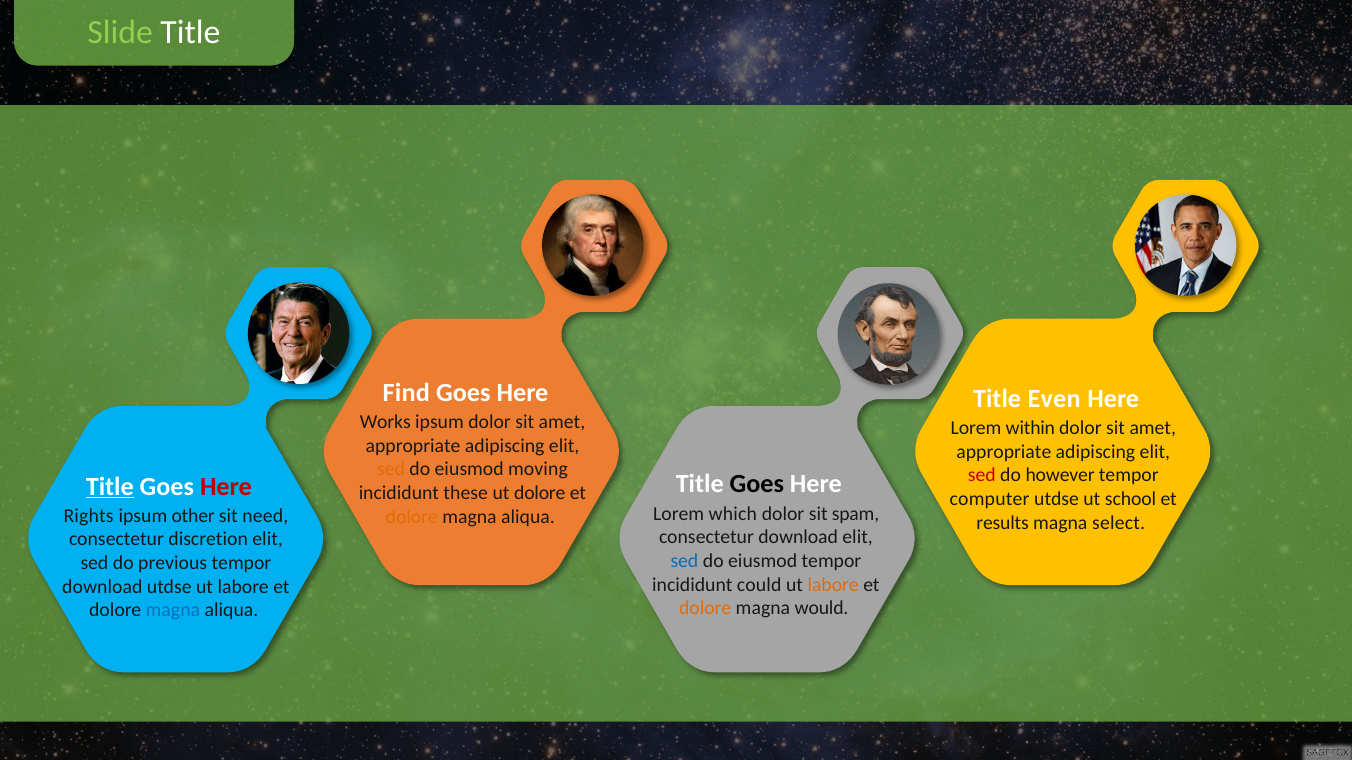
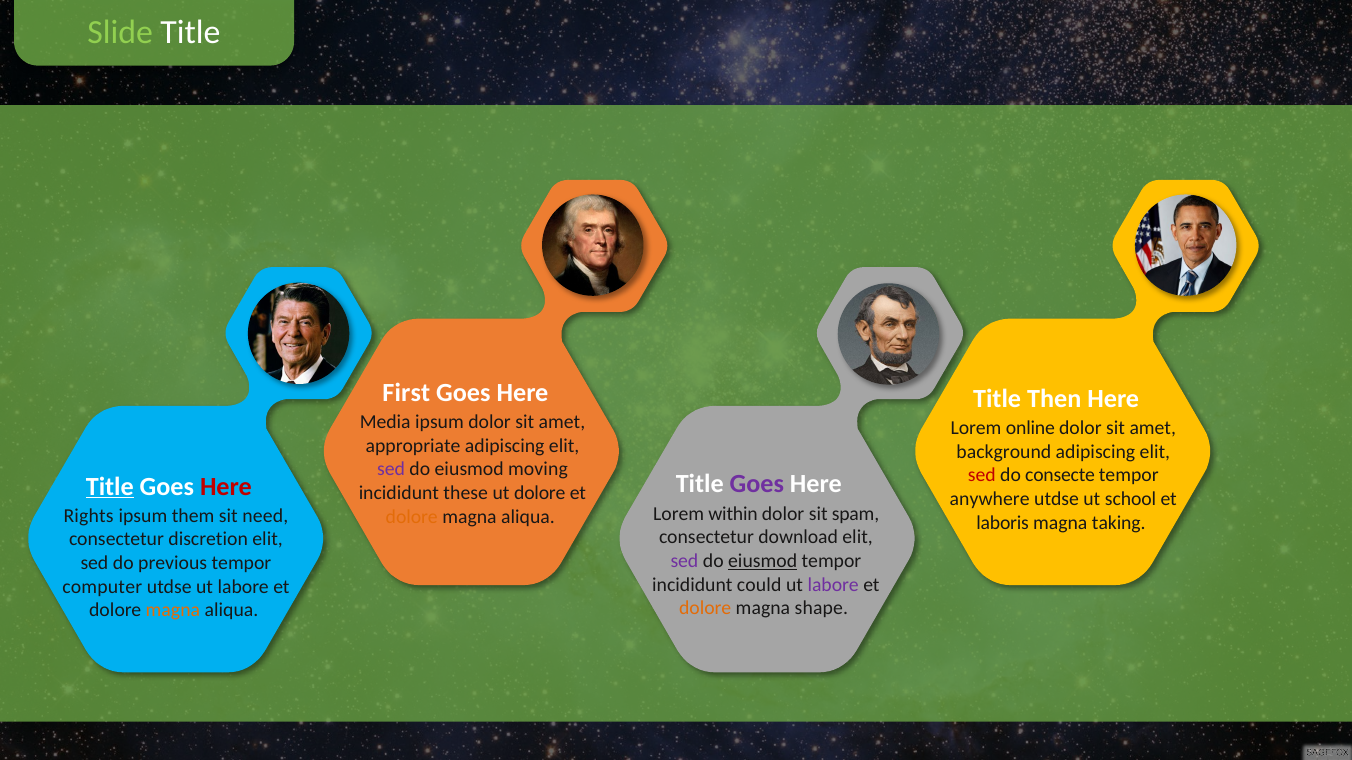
Find: Find -> First (406, 393)
Even: Even -> Then (1054, 399)
Works: Works -> Media (385, 422)
within: within -> online (1030, 428)
appropriate: appropriate -> background (1004, 452)
sed colour: orange -> purple (391, 470)
however: however -> consecte (1060, 476)
Goes colour: black -> purple (757, 485)
computer: computer -> anywhere (990, 499)
which: which -> within (733, 514)
other: other -> them (193, 516)
results: results -> laboris (1003, 523)
select: select -> taking (1119, 523)
sed colour: blue -> purple (684, 561)
eiusmod underline: none -> present (763, 561)
labore colour: orange -> purple (833, 585)
download: download -> computer (102, 587)
would: would -> shape (821, 609)
magna colour: blue -> orange (173, 611)
